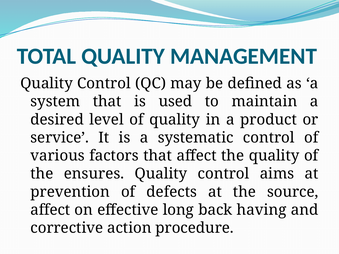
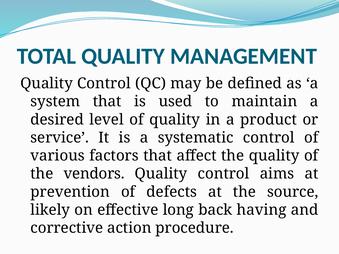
ensures: ensures -> vendors (94, 174)
affect: affect -> likely (50, 210)
